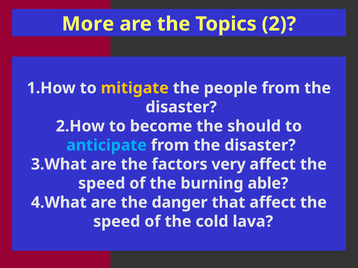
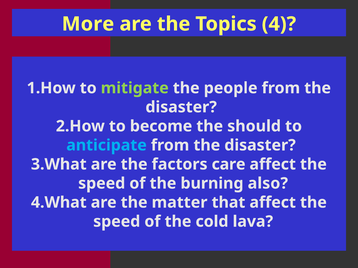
2: 2 -> 4 (279, 24)
mitigate colour: yellow -> light green (135, 88)
very: very -> care (229, 165)
able: able -> also (268, 184)
danger: danger -> matter (180, 203)
